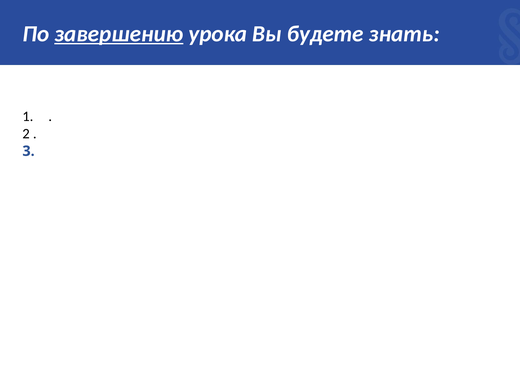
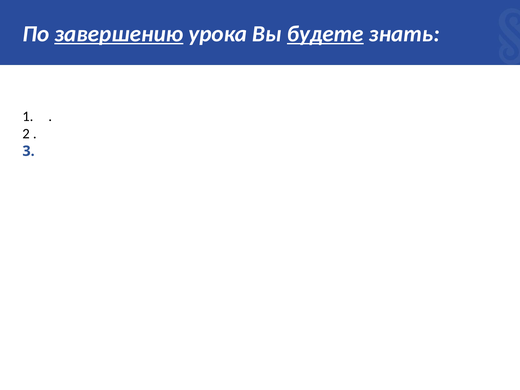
будете underline: none -> present (325, 34)
